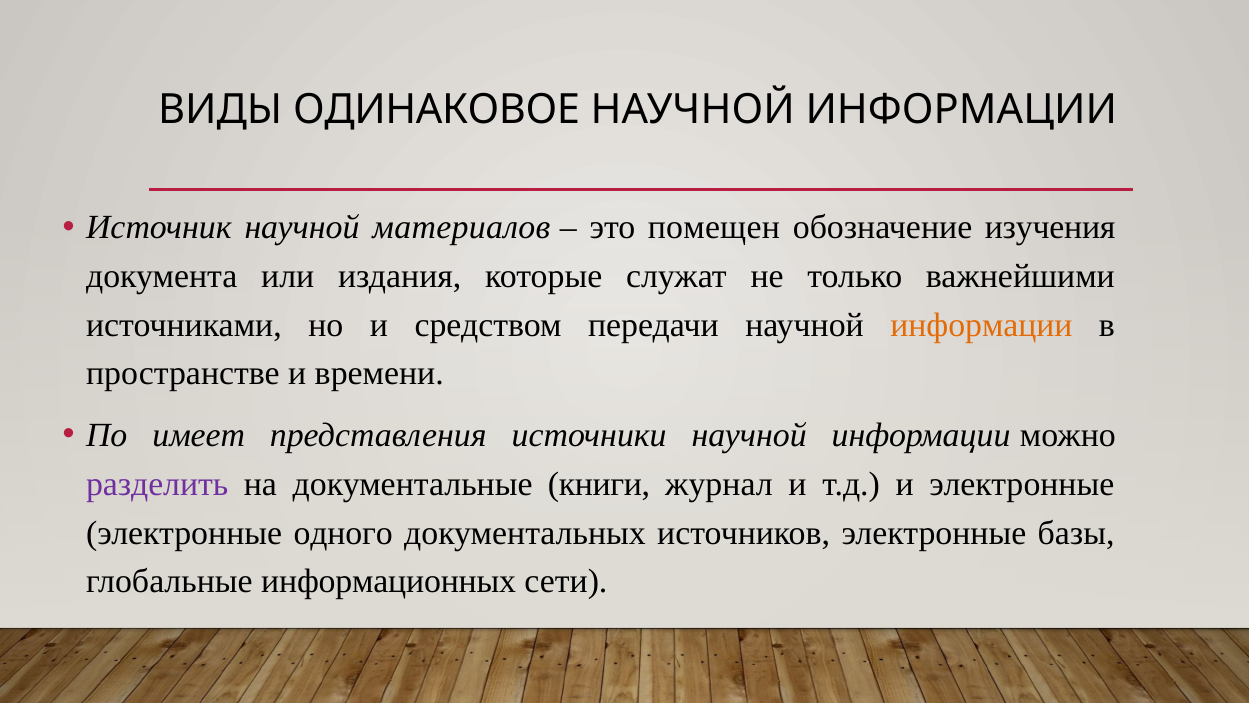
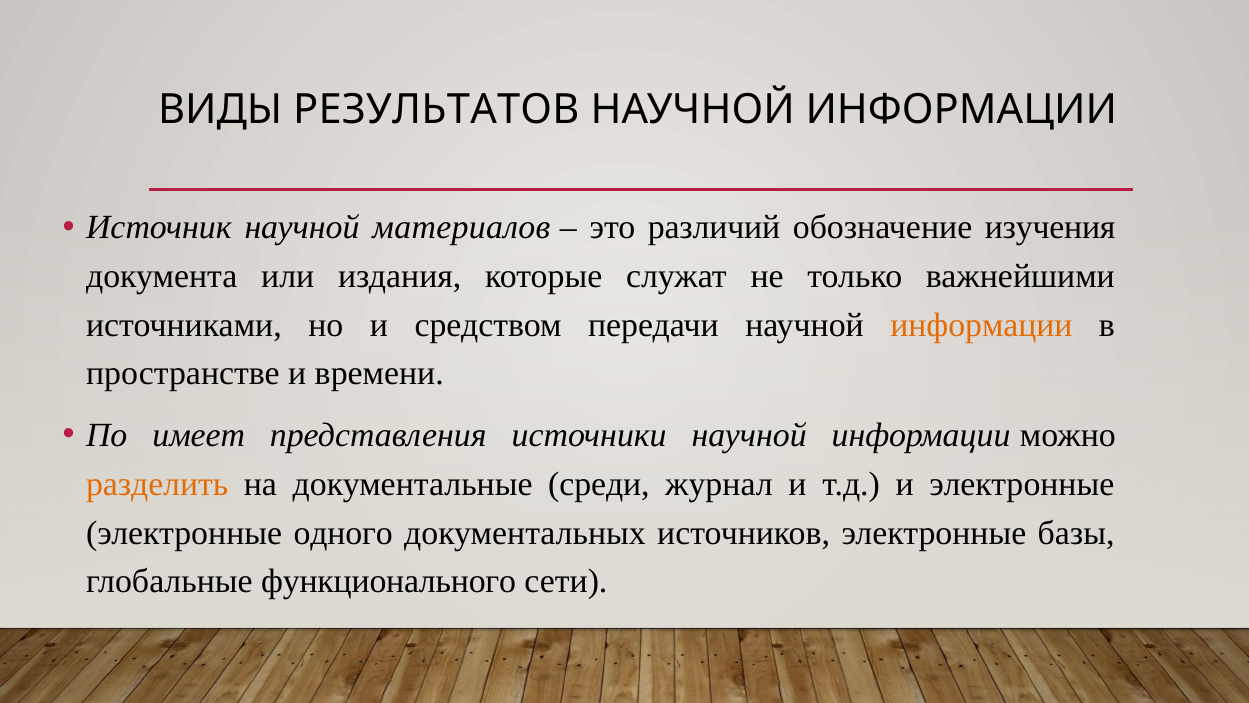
ОДИНАКОВОЕ: ОДИНАКОВОЕ -> РЕЗУЛЬТАТОВ (436, 109)
помещен: помещен -> различий (714, 228)
разделить colour: purple -> orange (157, 484)
книги: книги -> среди (599, 484)
информационных: информационных -> функционального (389, 581)
